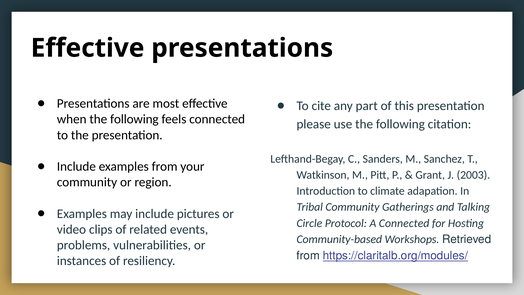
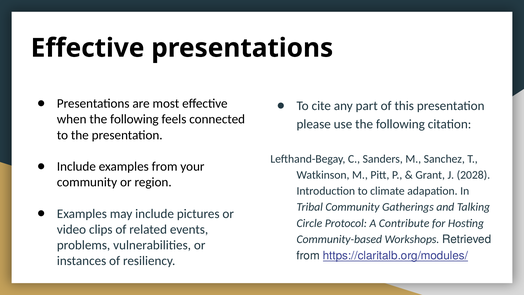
2003: 2003 -> 2028 (473, 175)
A Connected: Connected -> Contribute (404, 223)
